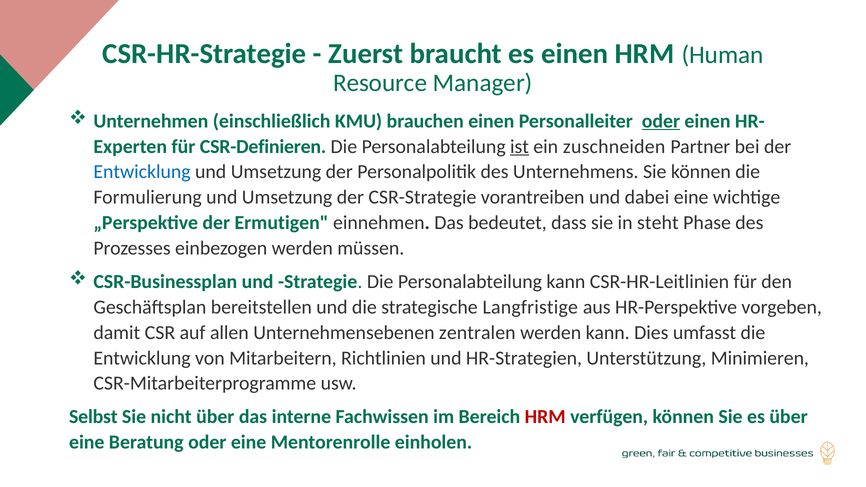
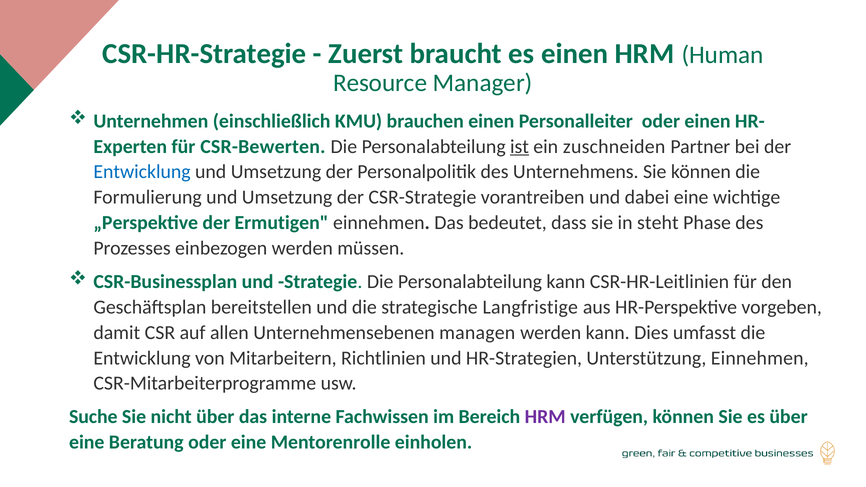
oder underline: present -> none (661, 121)
CSR-Definieren: CSR-Definieren -> CSR-Bewerten (263, 147)
zentralen: zentralen -> managen (477, 333)
Unterstützung Minimieren: Minimieren -> Einnehmen (760, 358)
Selbst: Selbst -> Suche (93, 417)
HRM colour: red -> purple (545, 417)
